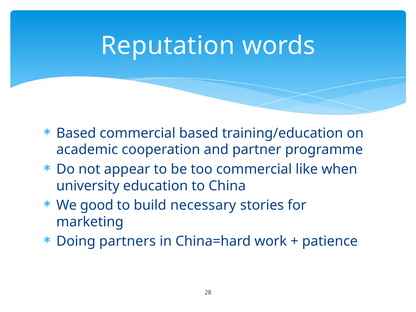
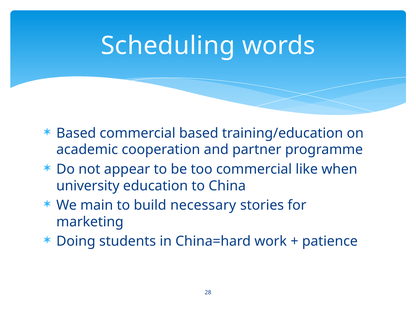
Reputation: Reputation -> Scheduling (168, 46)
good: good -> main (97, 205)
partners: partners -> students (128, 241)
